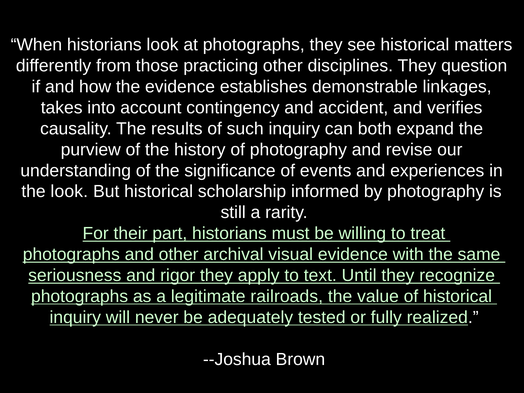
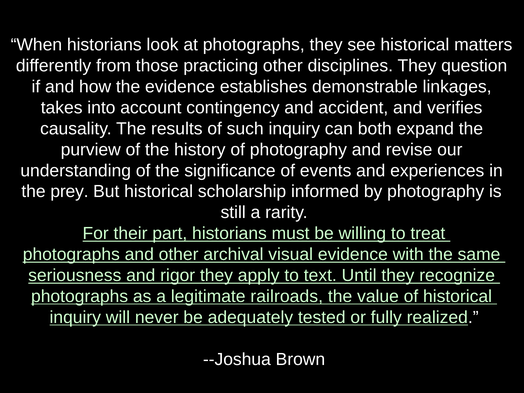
the look: look -> prey (69, 192)
